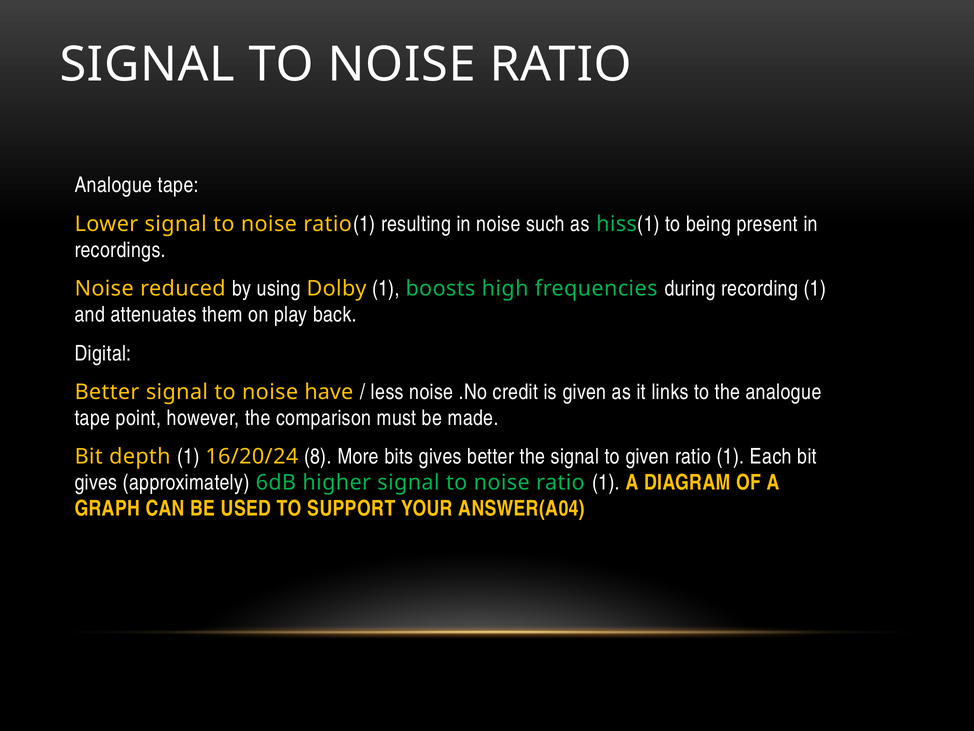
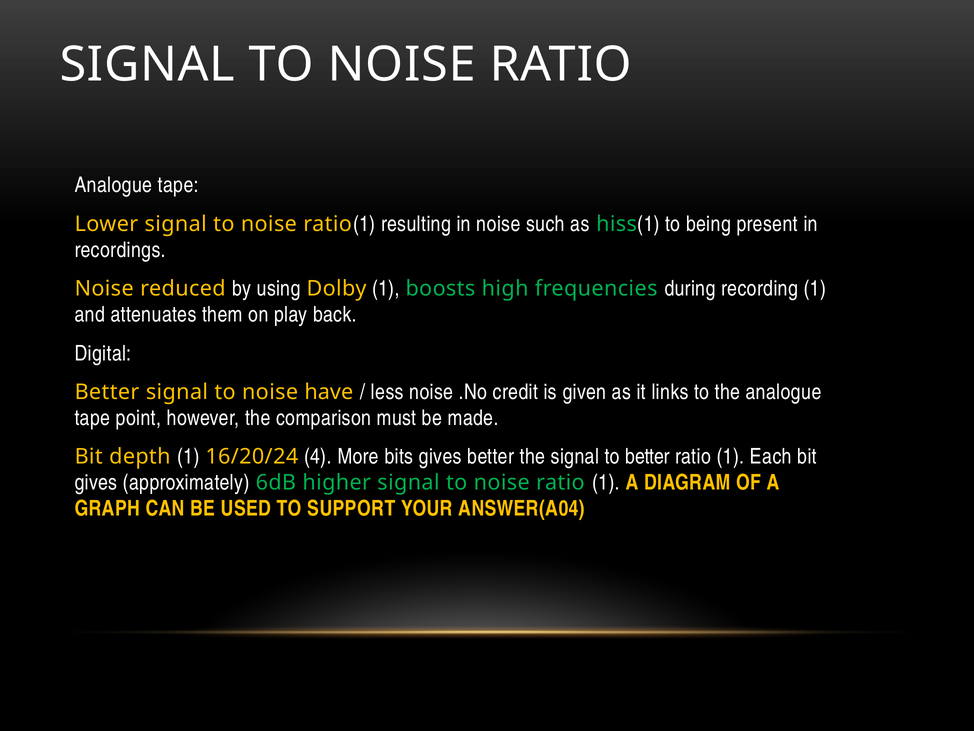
8: 8 -> 4 (318, 457)
to given: given -> better (647, 457)
